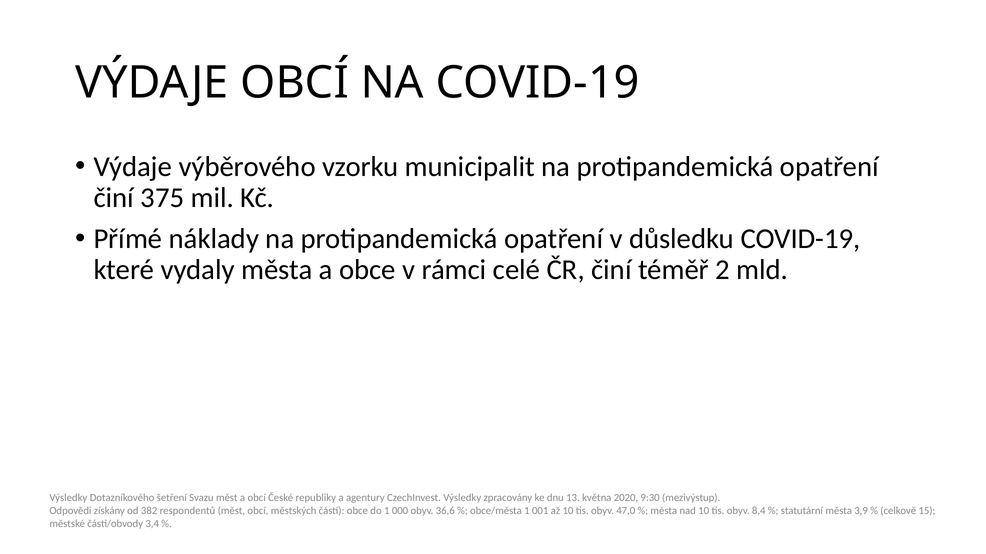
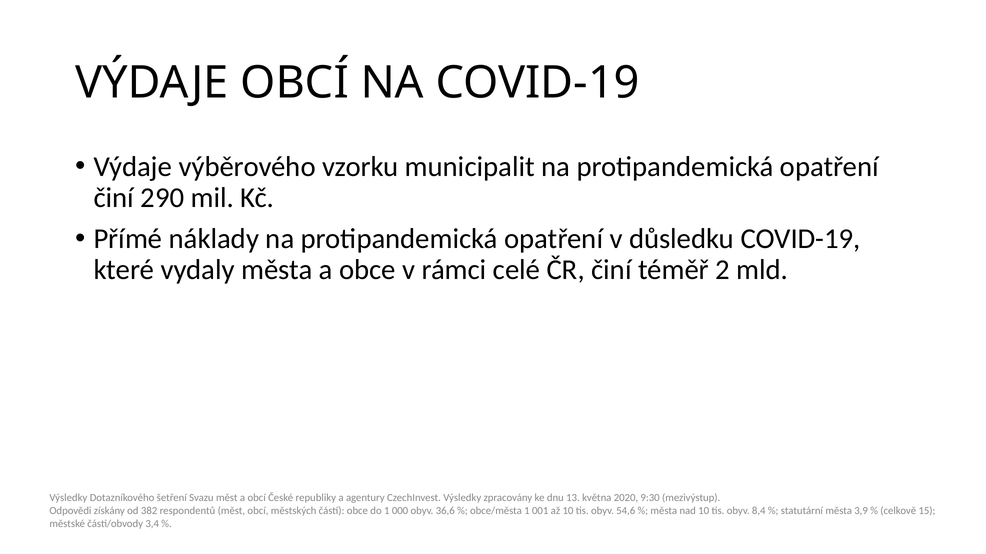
375: 375 -> 290 (162, 198)
47,0: 47,0 -> 54,6 (626, 511)
